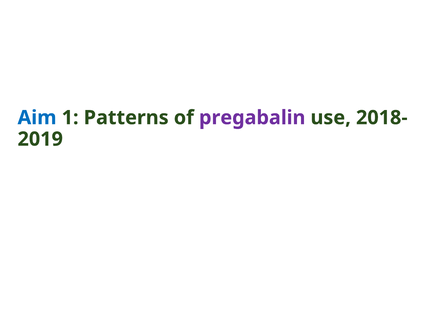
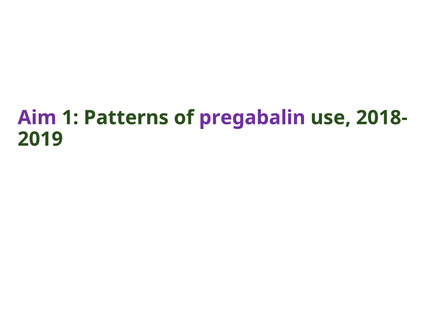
Aim colour: blue -> purple (37, 117)
